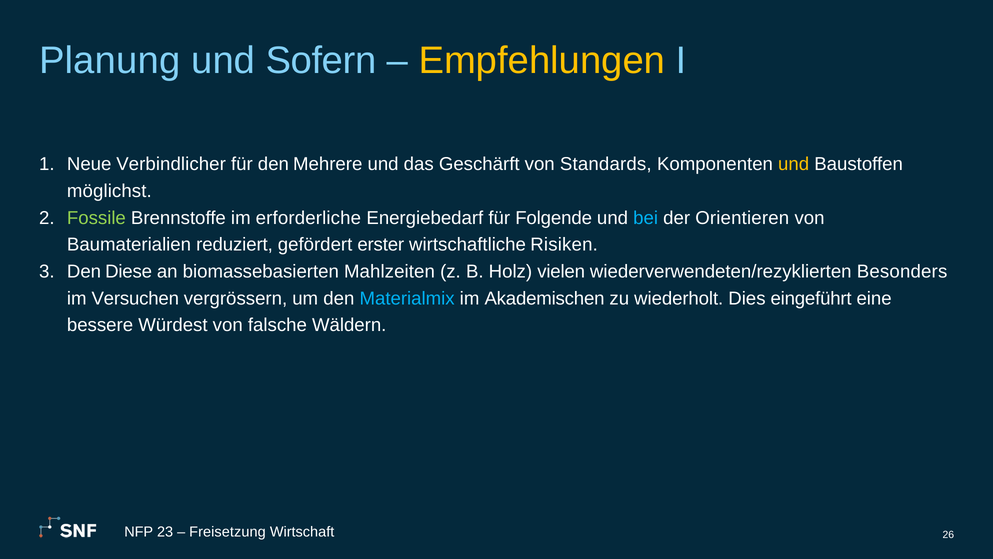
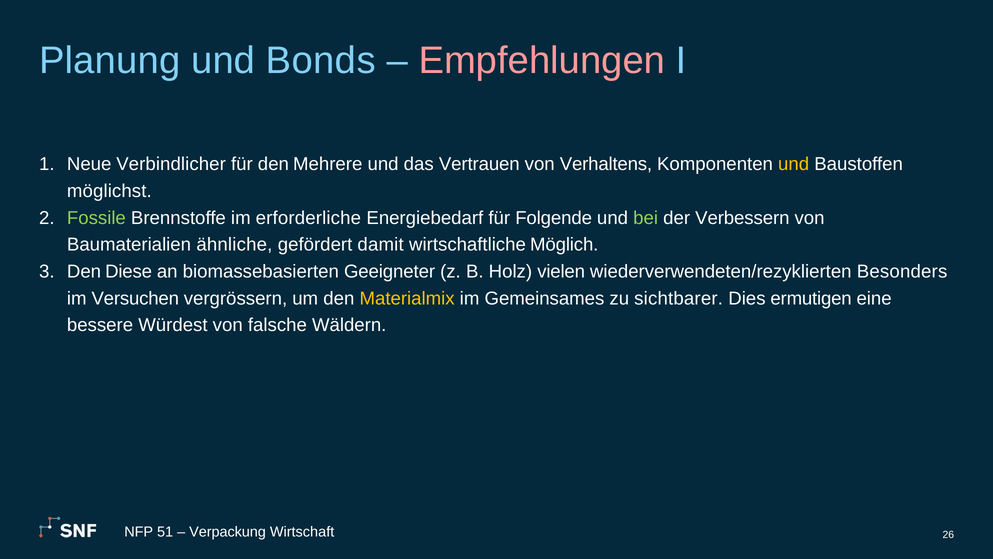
Sofern: Sofern -> Bonds (321, 61)
Empfehlungen colour: yellow -> pink (542, 61)
Geschärft: Geschärft -> Vertrauen (479, 164)
Standards: Standards -> Verhaltens (606, 164)
bei colour: light blue -> light green (646, 218)
Orientieren: Orientieren -> Verbessern (742, 218)
reduziert: reduziert -> ähnliche (234, 245)
erster: erster -> damit (381, 245)
Risiken: Risiken -> Möglich (564, 245)
Mahlzeiten: Mahlzeiten -> Geeigneter (390, 271)
Materialmix colour: light blue -> yellow (407, 298)
Akademischen: Akademischen -> Gemeinsames (544, 298)
wiederholt: wiederholt -> sichtbarer (679, 298)
eingeführt: eingeführt -> ermutigen (811, 298)
23: 23 -> 51 (165, 531)
Freisetzung: Freisetzung -> Verpackung (228, 531)
